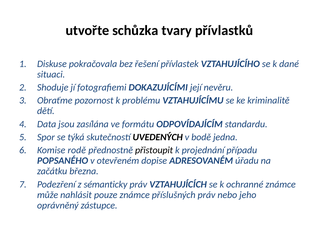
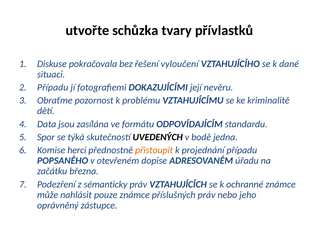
přívlastek: přívlastek -> vyloučení (180, 64)
Shoduje: Shoduje -> Případu (53, 88)
rodě: rodě -> herci (77, 150)
přistoupit colour: black -> orange (154, 150)
